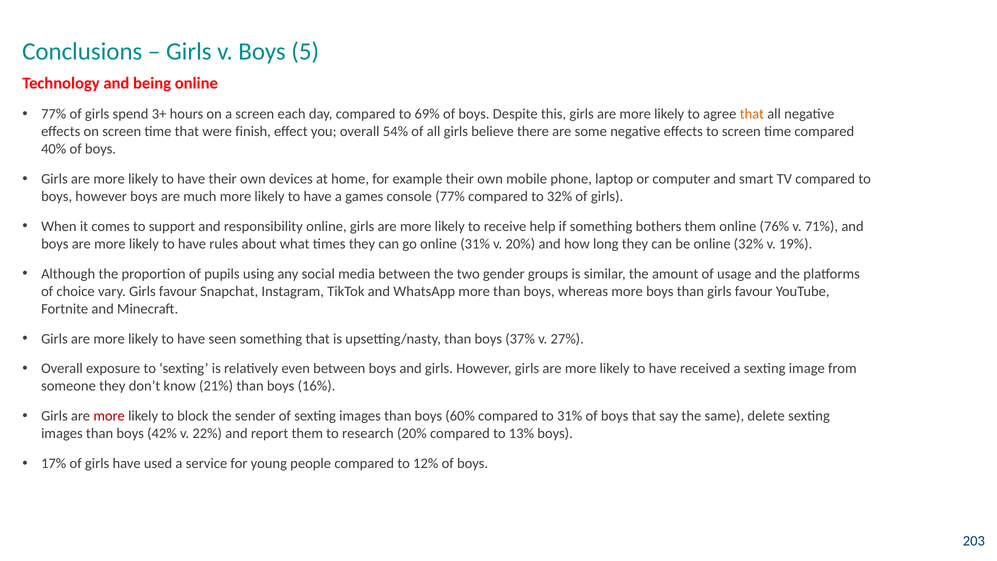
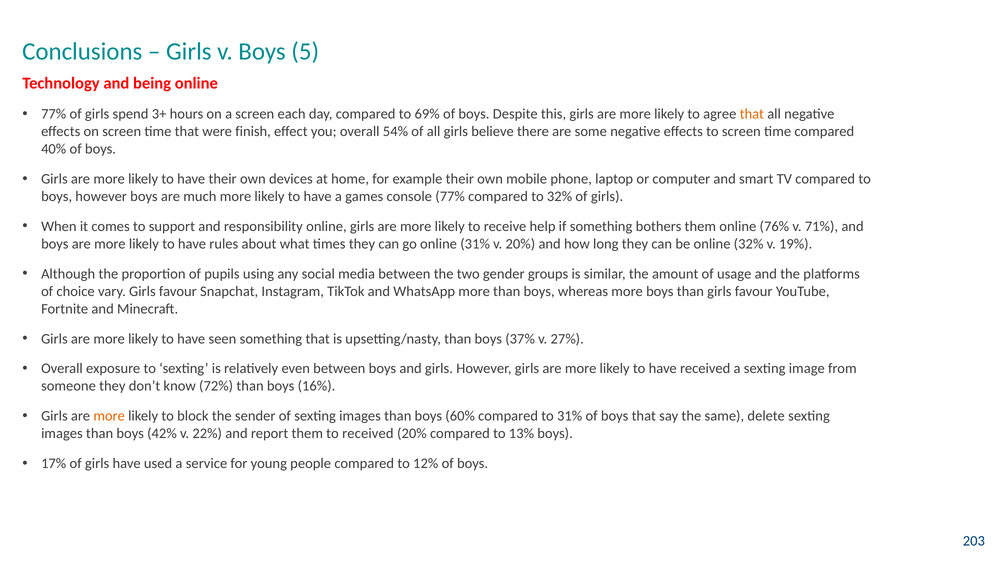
21%: 21% -> 72% (216, 386)
more colour: red -> orange (109, 416)
to research: research -> received (368, 433)
